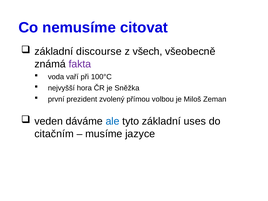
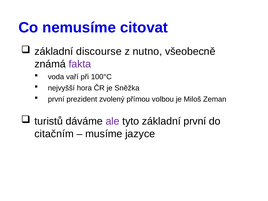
všech: všech -> nutno (147, 52)
veden: veden -> turistů (49, 121)
ale colour: blue -> purple (113, 121)
základní uses: uses -> první (195, 121)
